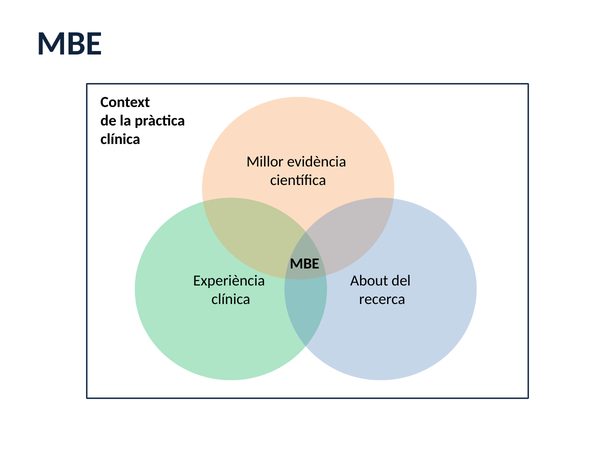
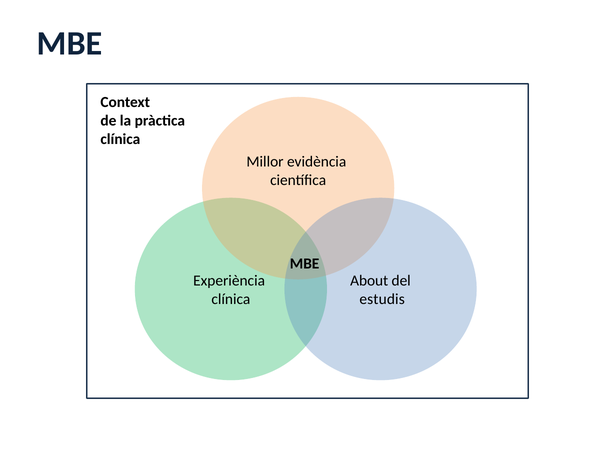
recerca: recerca -> estudis (382, 299)
